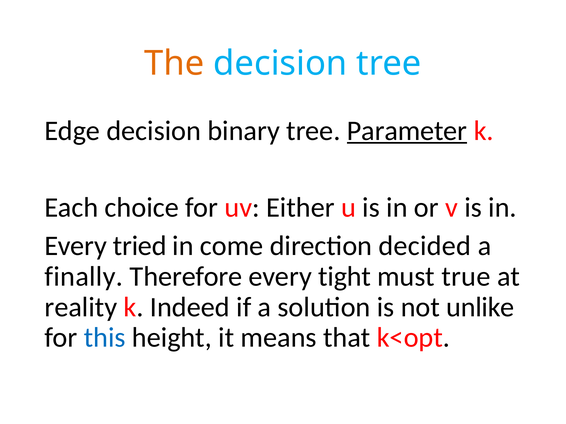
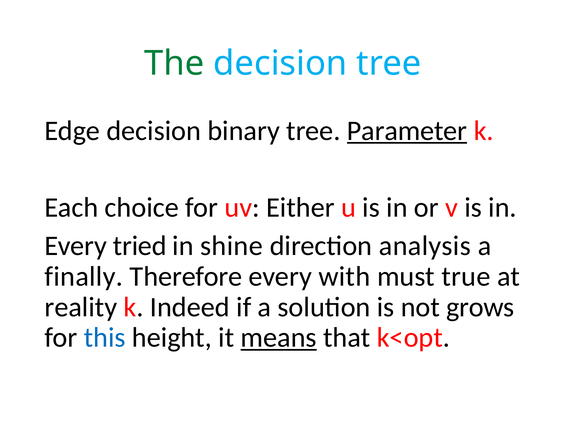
The colour: orange -> green (174, 63)
come: come -> shine (232, 246)
decided: decided -> analysis (425, 246)
tight: tight -> with (344, 277)
unlike: unlike -> grows (480, 307)
means underline: none -> present (279, 338)
